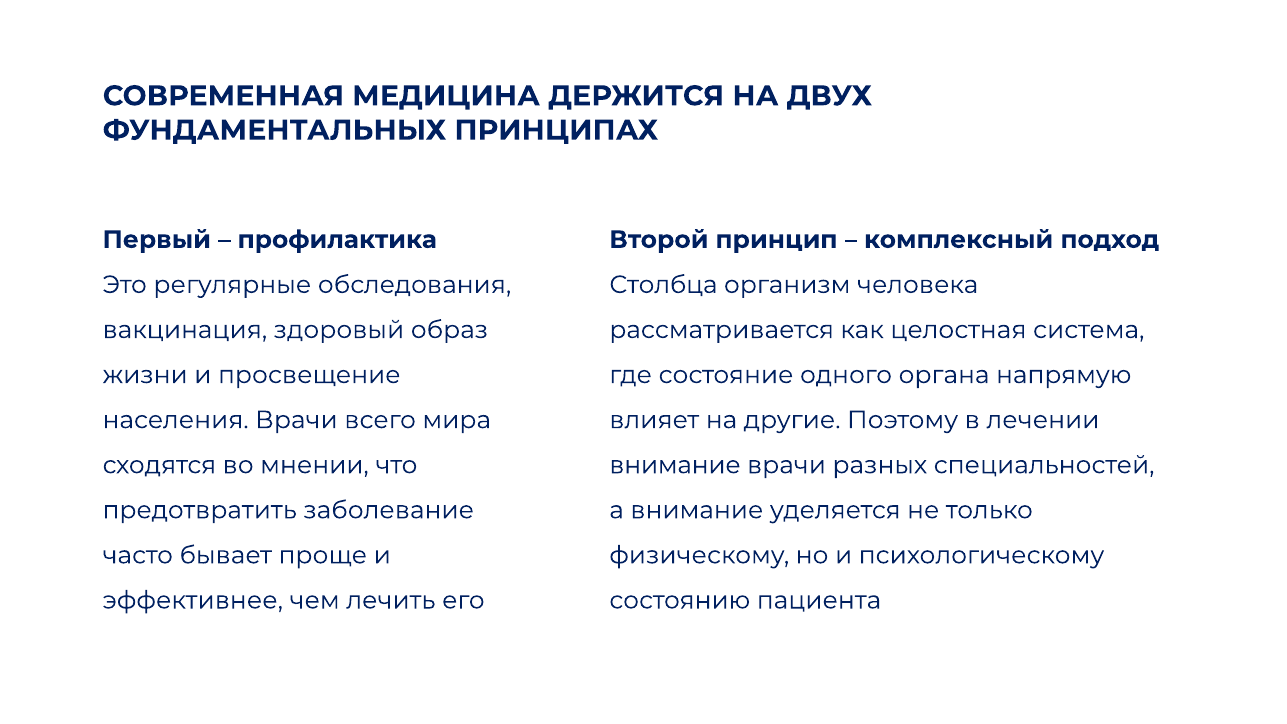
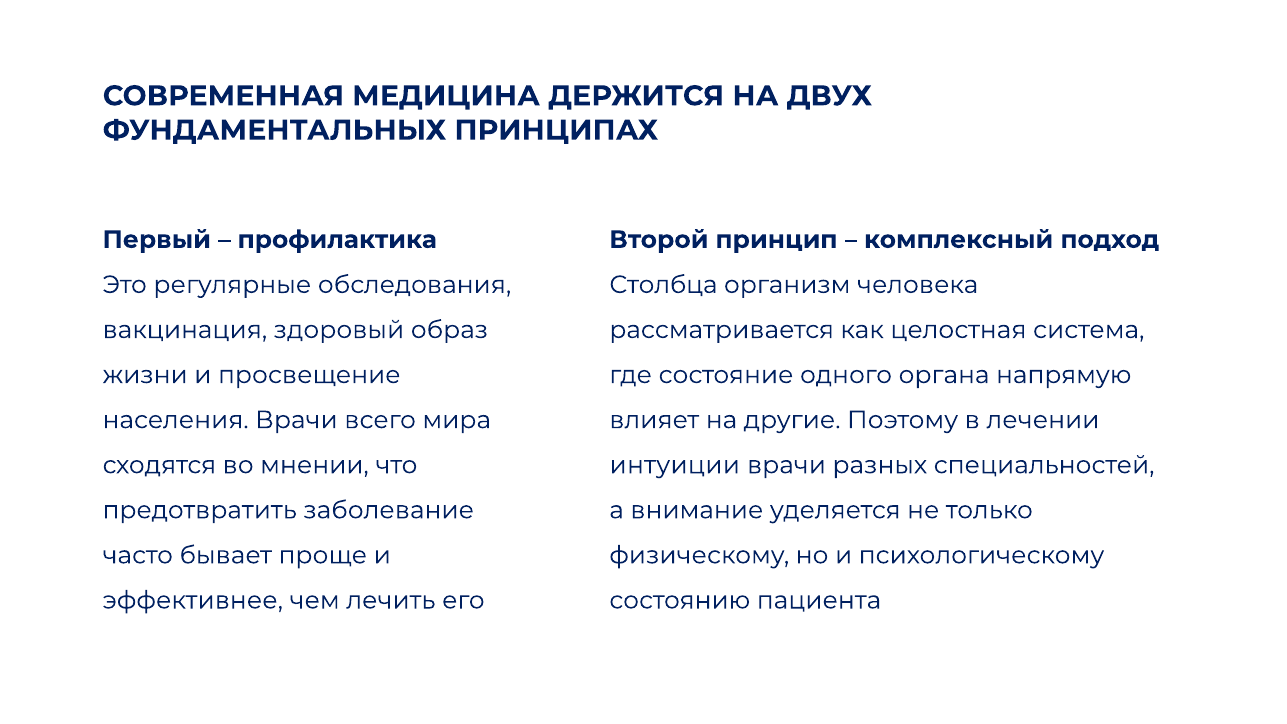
внимание: внимание -> интуиции (675, 465)
